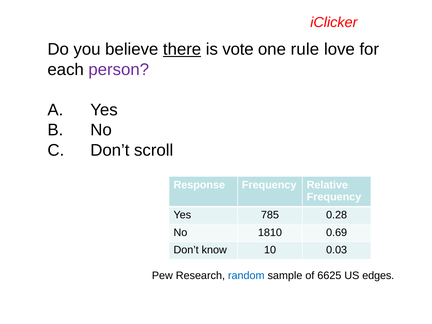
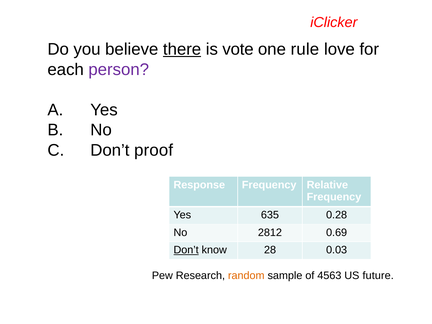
scroll: scroll -> proof (154, 150)
785: 785 -> 635 (270, 215)
1810: 1810 -> 2812 (270, 233)
Don’t underline: none -> present (186, 250)
10: 10 -> 28 (270, 250)
random colour: blue -> orange (246, 276)
6625: 6625 -> 4563 (329, 276)
edges: edges -> future (378, 276)
